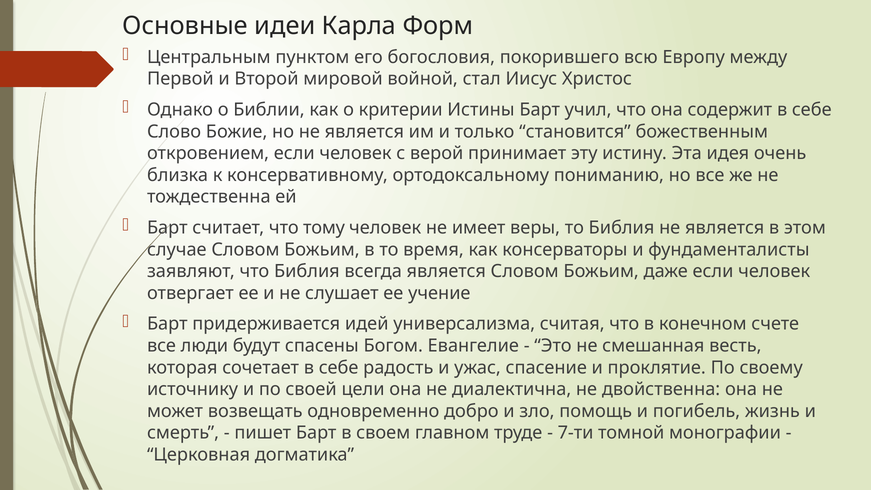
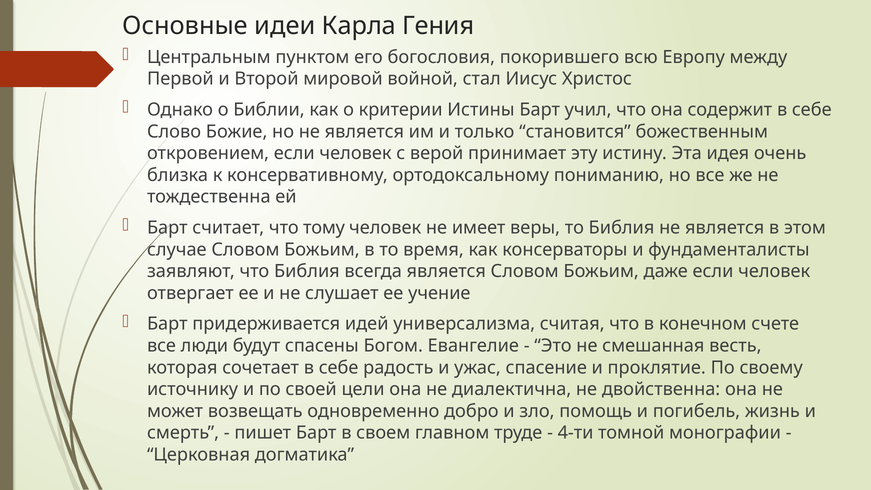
Форм: Форм -> Гения (438, 26)
7-ти: 7-ти -> 4-ти (576, 433)
